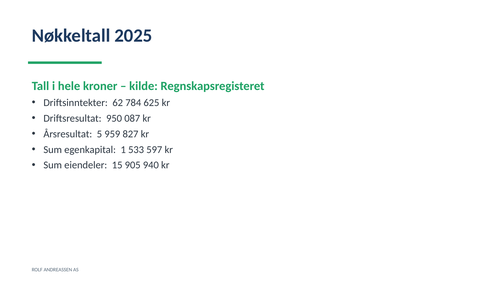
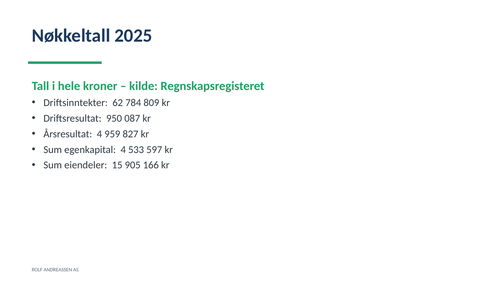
625: 625 -> 809 (151, 103)
Årsresultat 5: 5 -> 4 (99, 134)
egenkapital 1: 1 -> 4 (123, 149)
940: 940 -> 166 (151, 165)
